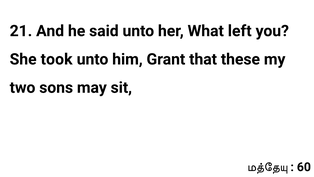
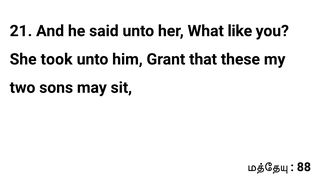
left: left -> like (240, 31)
60: 60 -> 88 (304, 167)
